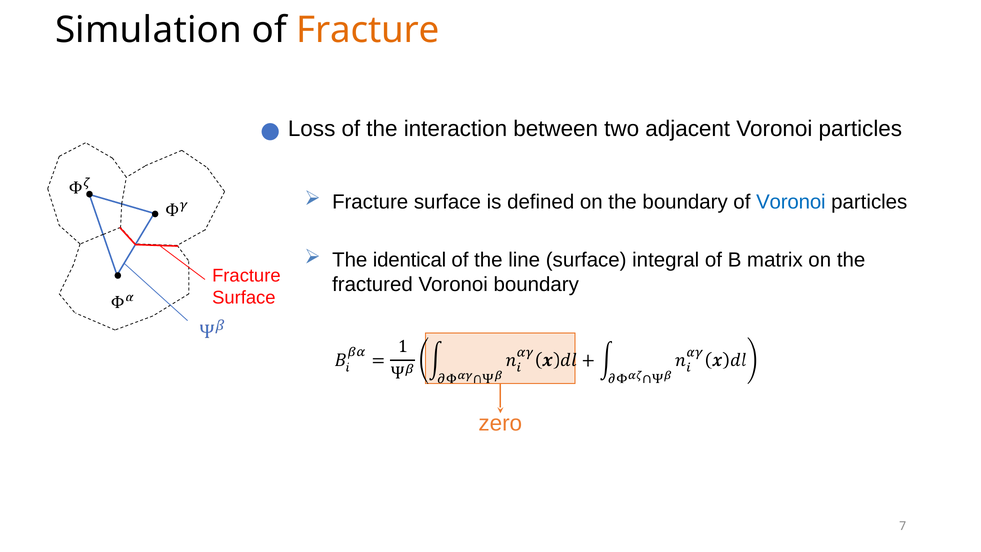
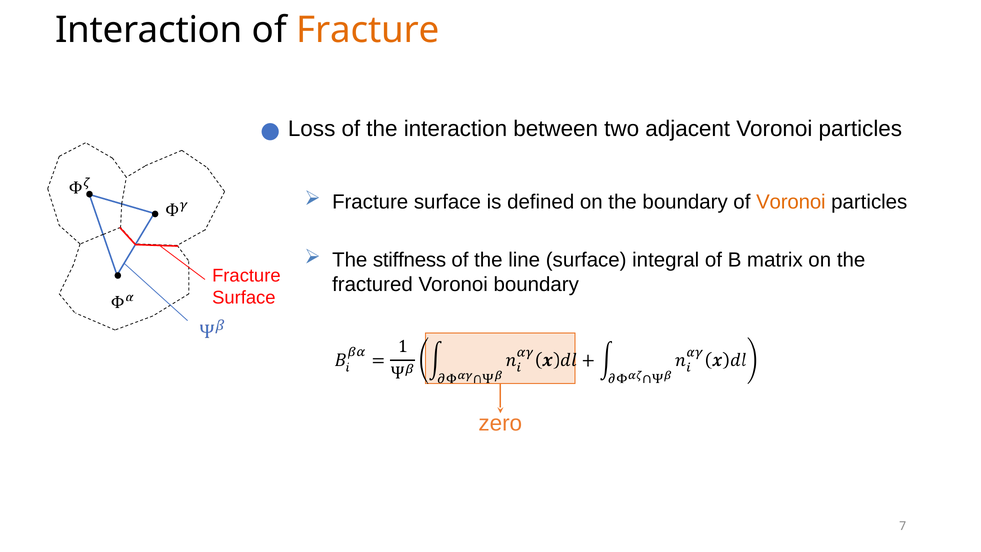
Simulation: Simulation -> Interaction (149, 30)
Voronoi colour: blue -> orange (791, 202)
identical: identical -> stiffness (410, 260)
